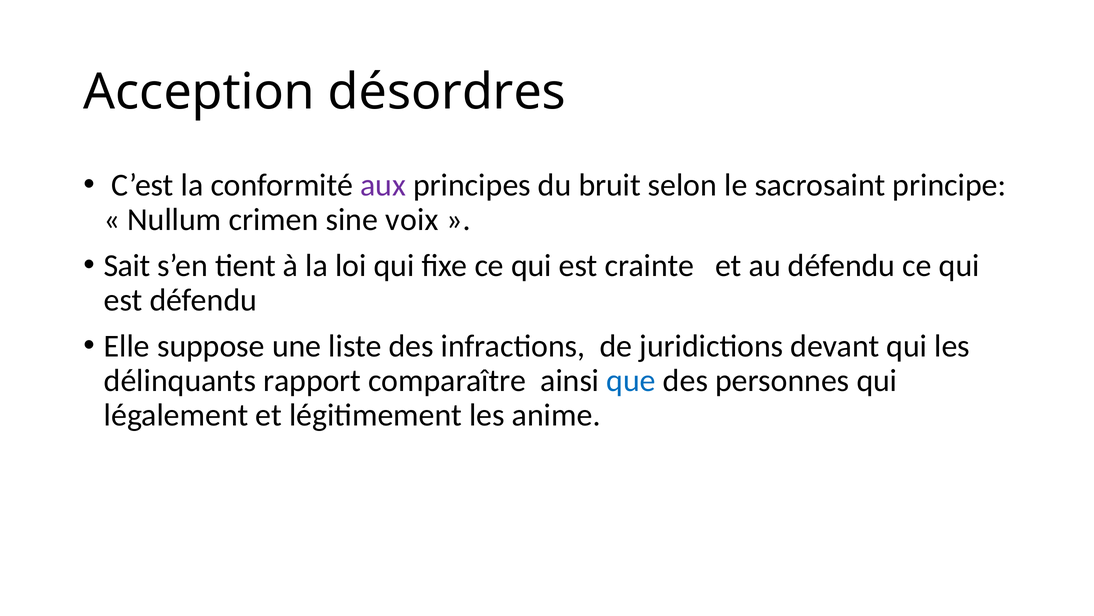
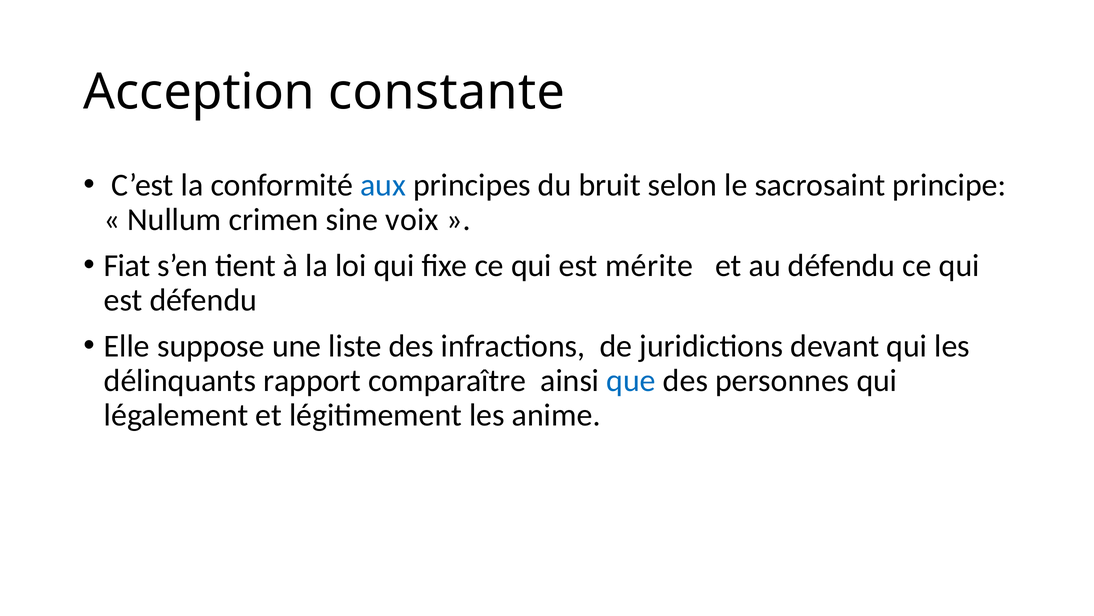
désordres: désordres -> constante (447, 92)
aux colour: purple -> blue (383, 185)
Sait: Sait -> Fiat (127, 265)
crainte: crainte -> mérite (649, 265)
